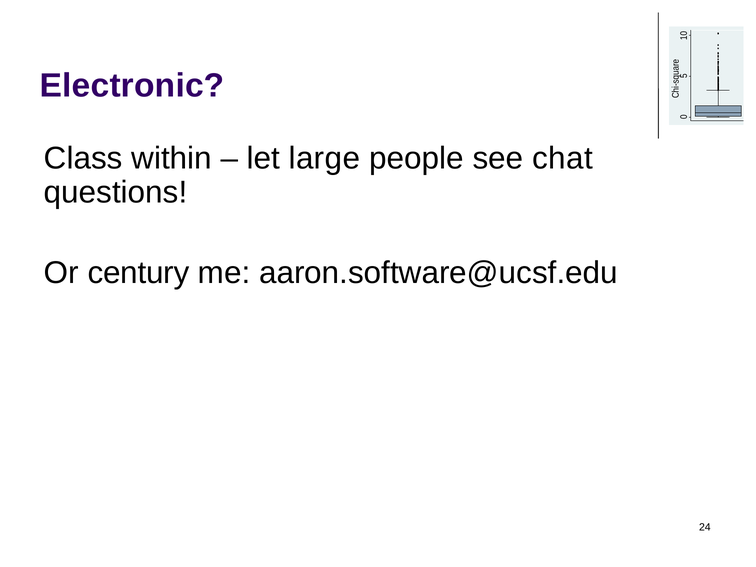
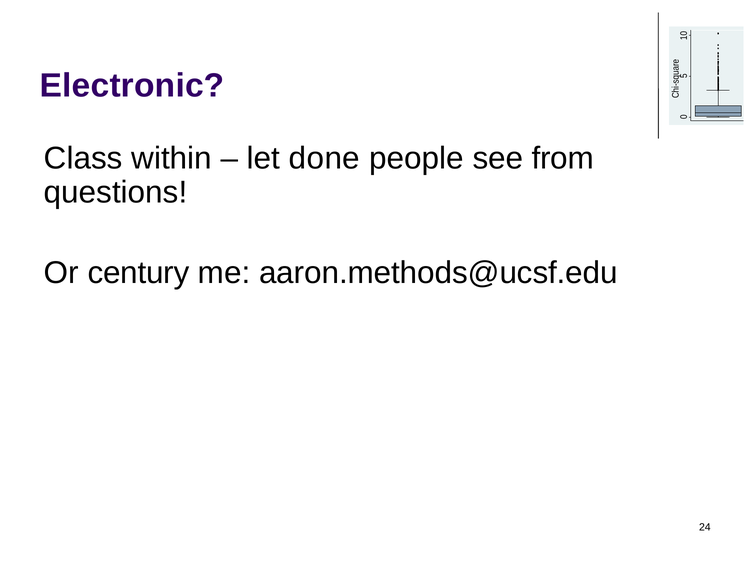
large: large -> done (324, 158)
chat: chat -> from (563, 158)
aaron.software@ucsf.edu: aaron.software@ucsf.edu -> aaron.methods@ucsf.edu (438, 273)
